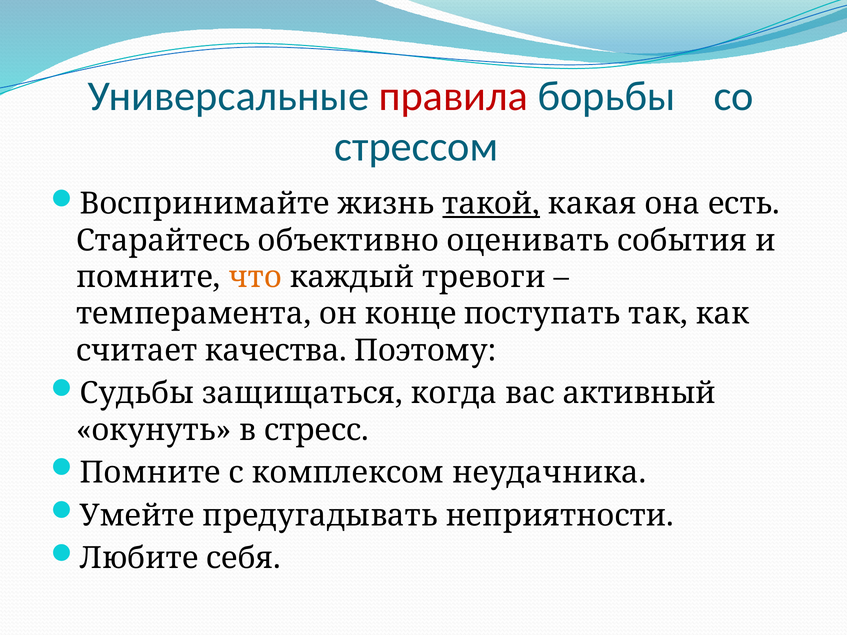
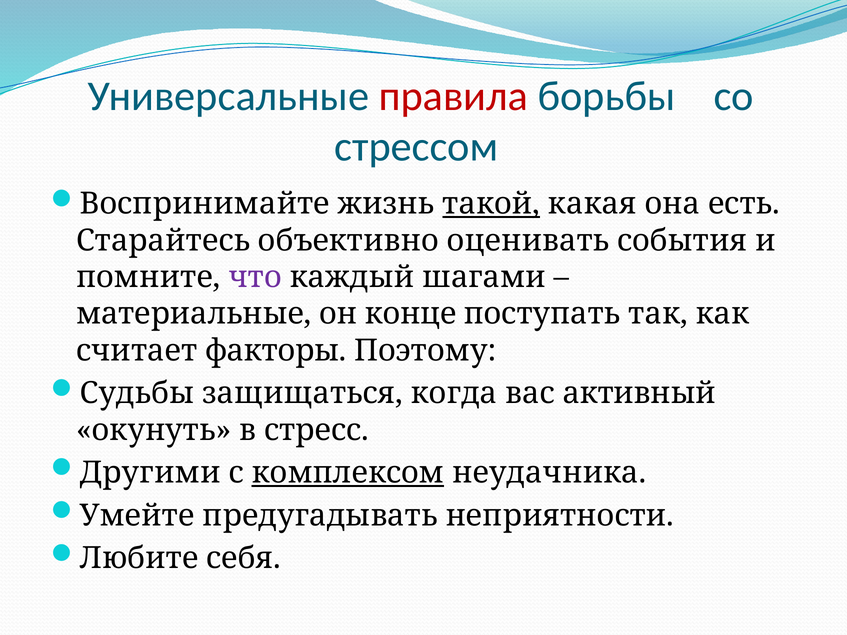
что colour: orange -> purple (255, 277)
тревоги: тревоги -> шагами (484, 277)
темперамента: темперамента -> материальные (194, 314)
качества: качества -> факторы (276, 351)
Помните: Помните -> Другими (150, 473)
комплексом underline: none -> present (348, 473)
